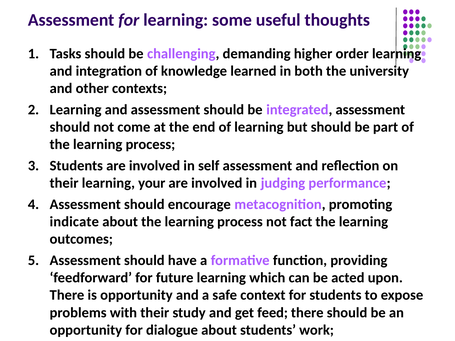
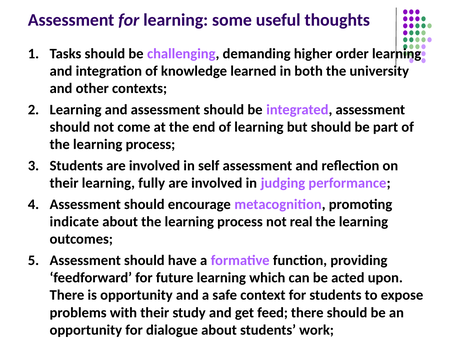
your: your -> fully (152, 183)
fact: fact -> real (301, 222)
